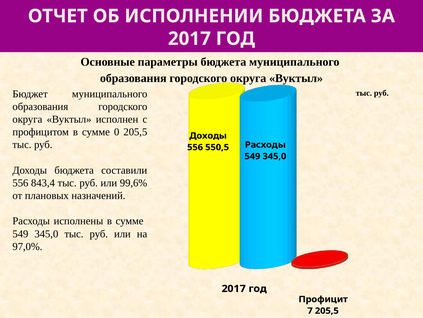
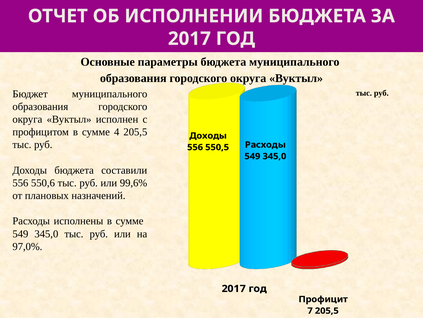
0: 0 -> 4 (117, 132)
843,4: 843,4 -> 550,6 (43, 183)
